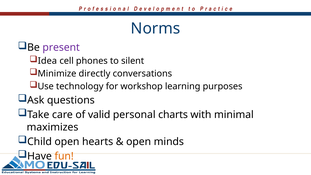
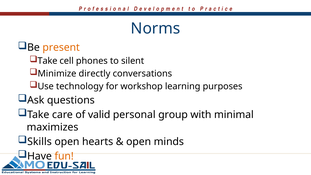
present colour: purple -> orange (61, 47)
Idea: Idea -> Take (47, 61)
charts: charts -> group (173, 115)
Child: Child -> Skills (39, 142)
